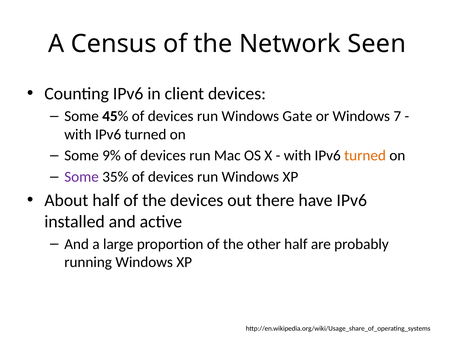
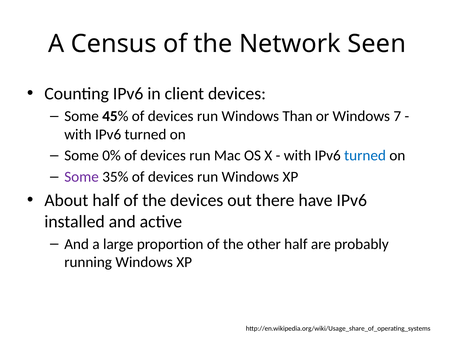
Gate: Gate -> Than (298, 116)
9%: 9% -> 0% (112, 156)
turned colour: orange -> blue (365, 156)
